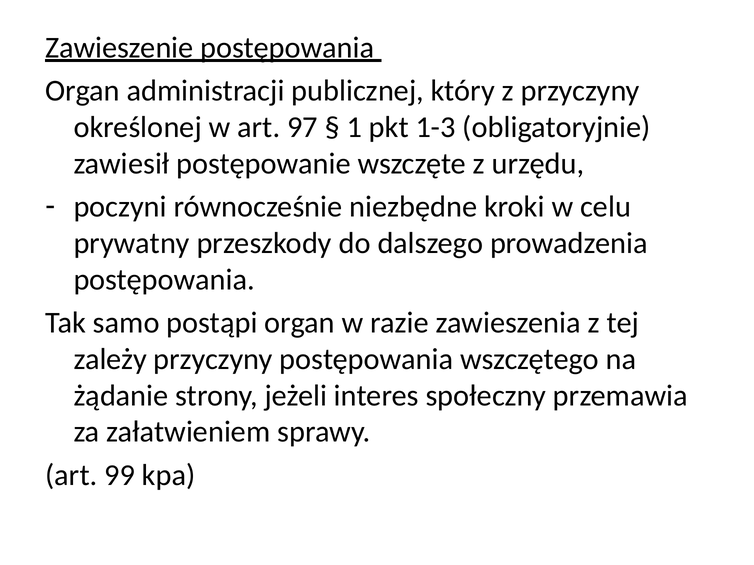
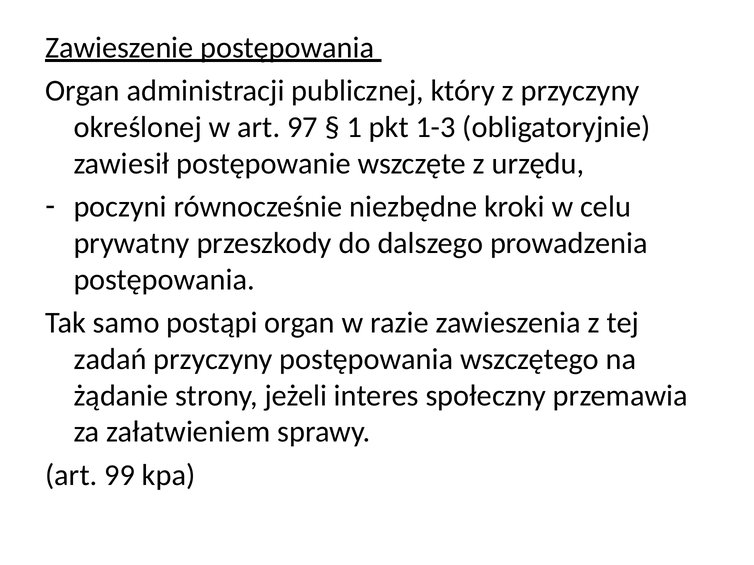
zależy: zależy -> zadań (110, 359)
